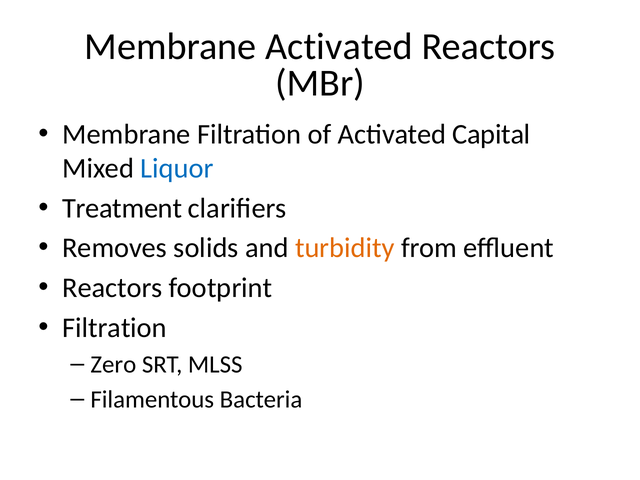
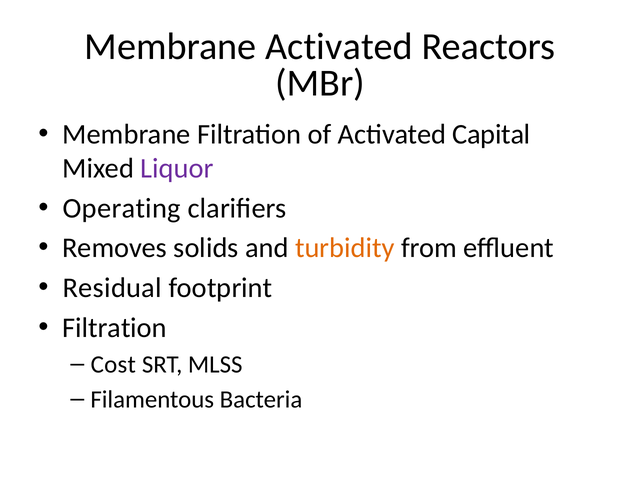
Liquor colour: blue -> purple (177, 168)
Treatment: Treatment -> Operating (122, 208)
Reactors: Reactors -> Residual (112, 288)
Zero: Zero -> Cost (113, 364)
